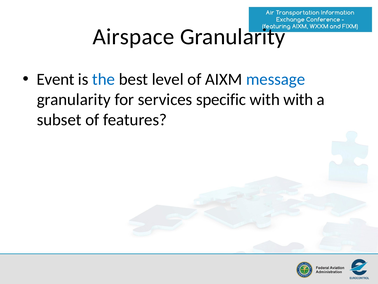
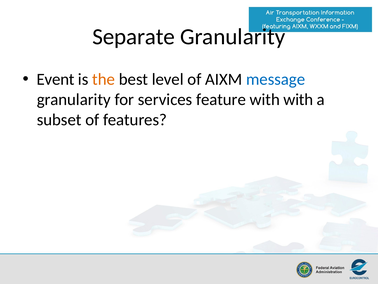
Airspace: Airspace -> Separate (134, 37)
the colour: blue -> orange (104, 79)
specific: specific -> feature (221, 99)
